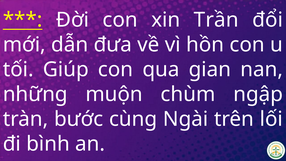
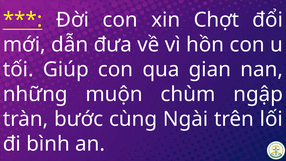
Trần: Trần -> Chợt (216, 20)
